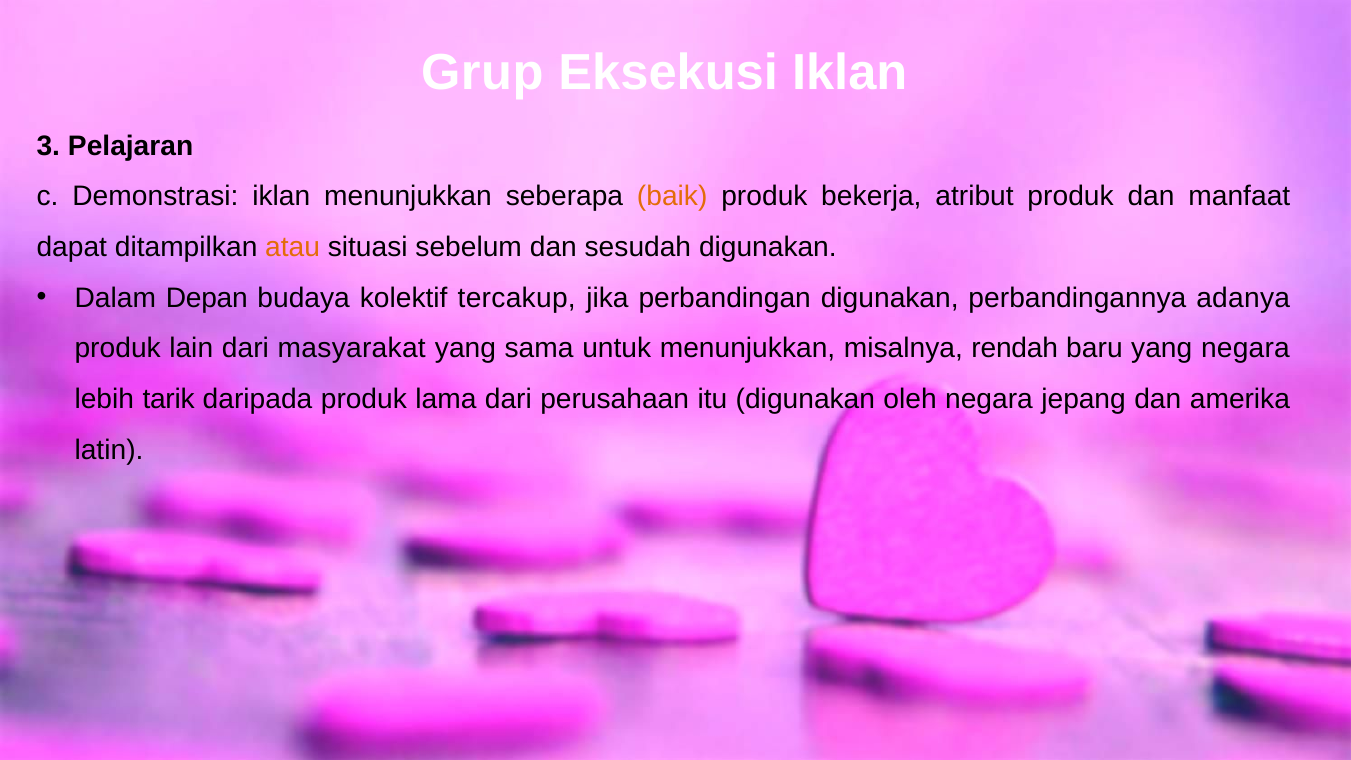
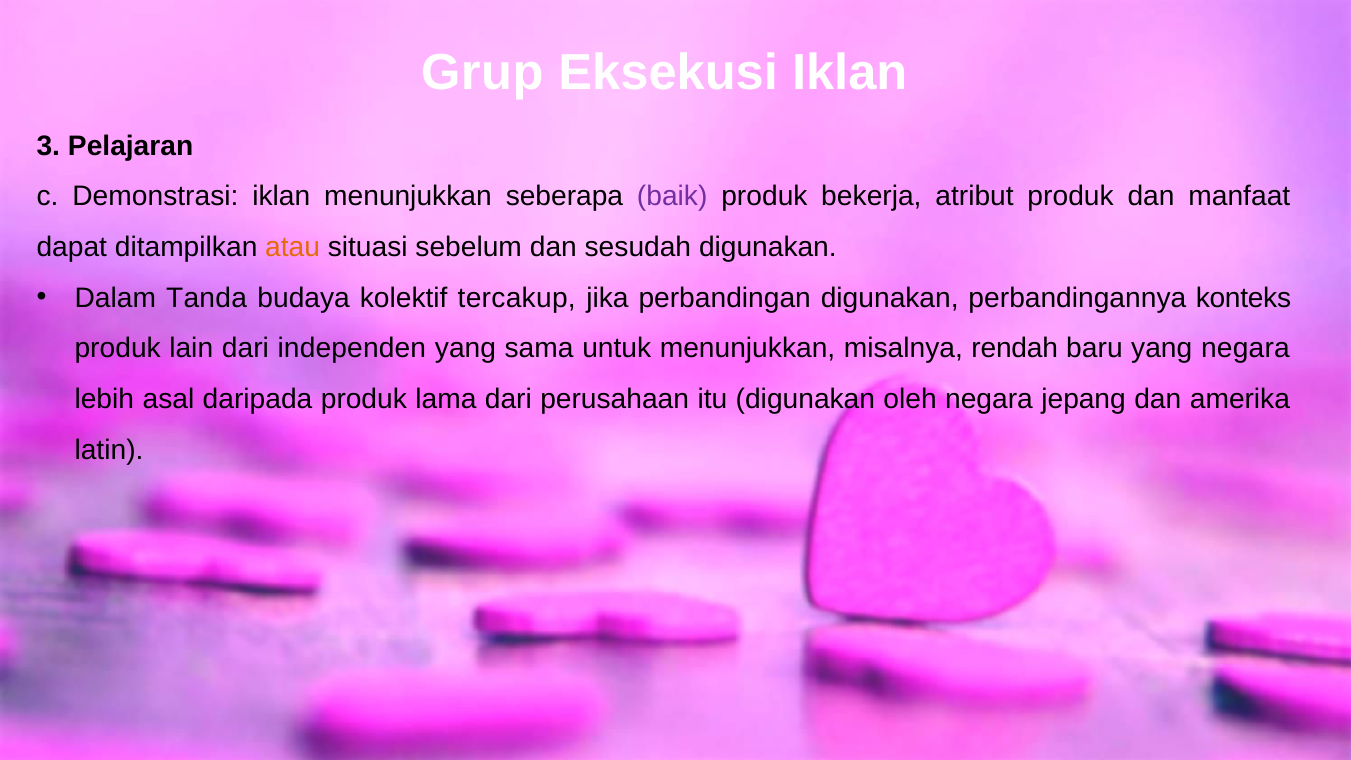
baik colour: orange -> purple (672, 197)
Depan: Depan -> Tanda (207, 298)
adanya: adanya -> konteks (1243, 298)
masyarakat: masyarakat -> independen (352, 349)
tarik: tarik -> asal (168, 399)
